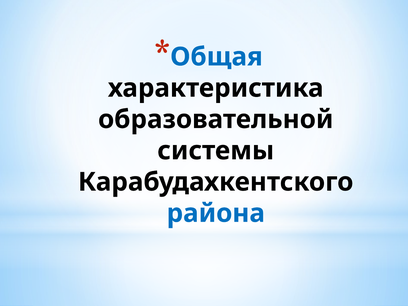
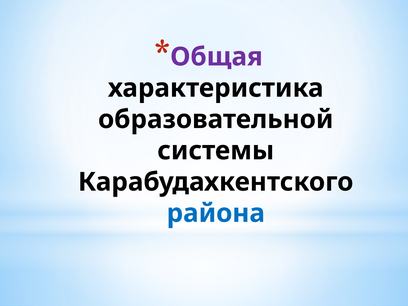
Общая colour: blue -> purple (216, 57)
